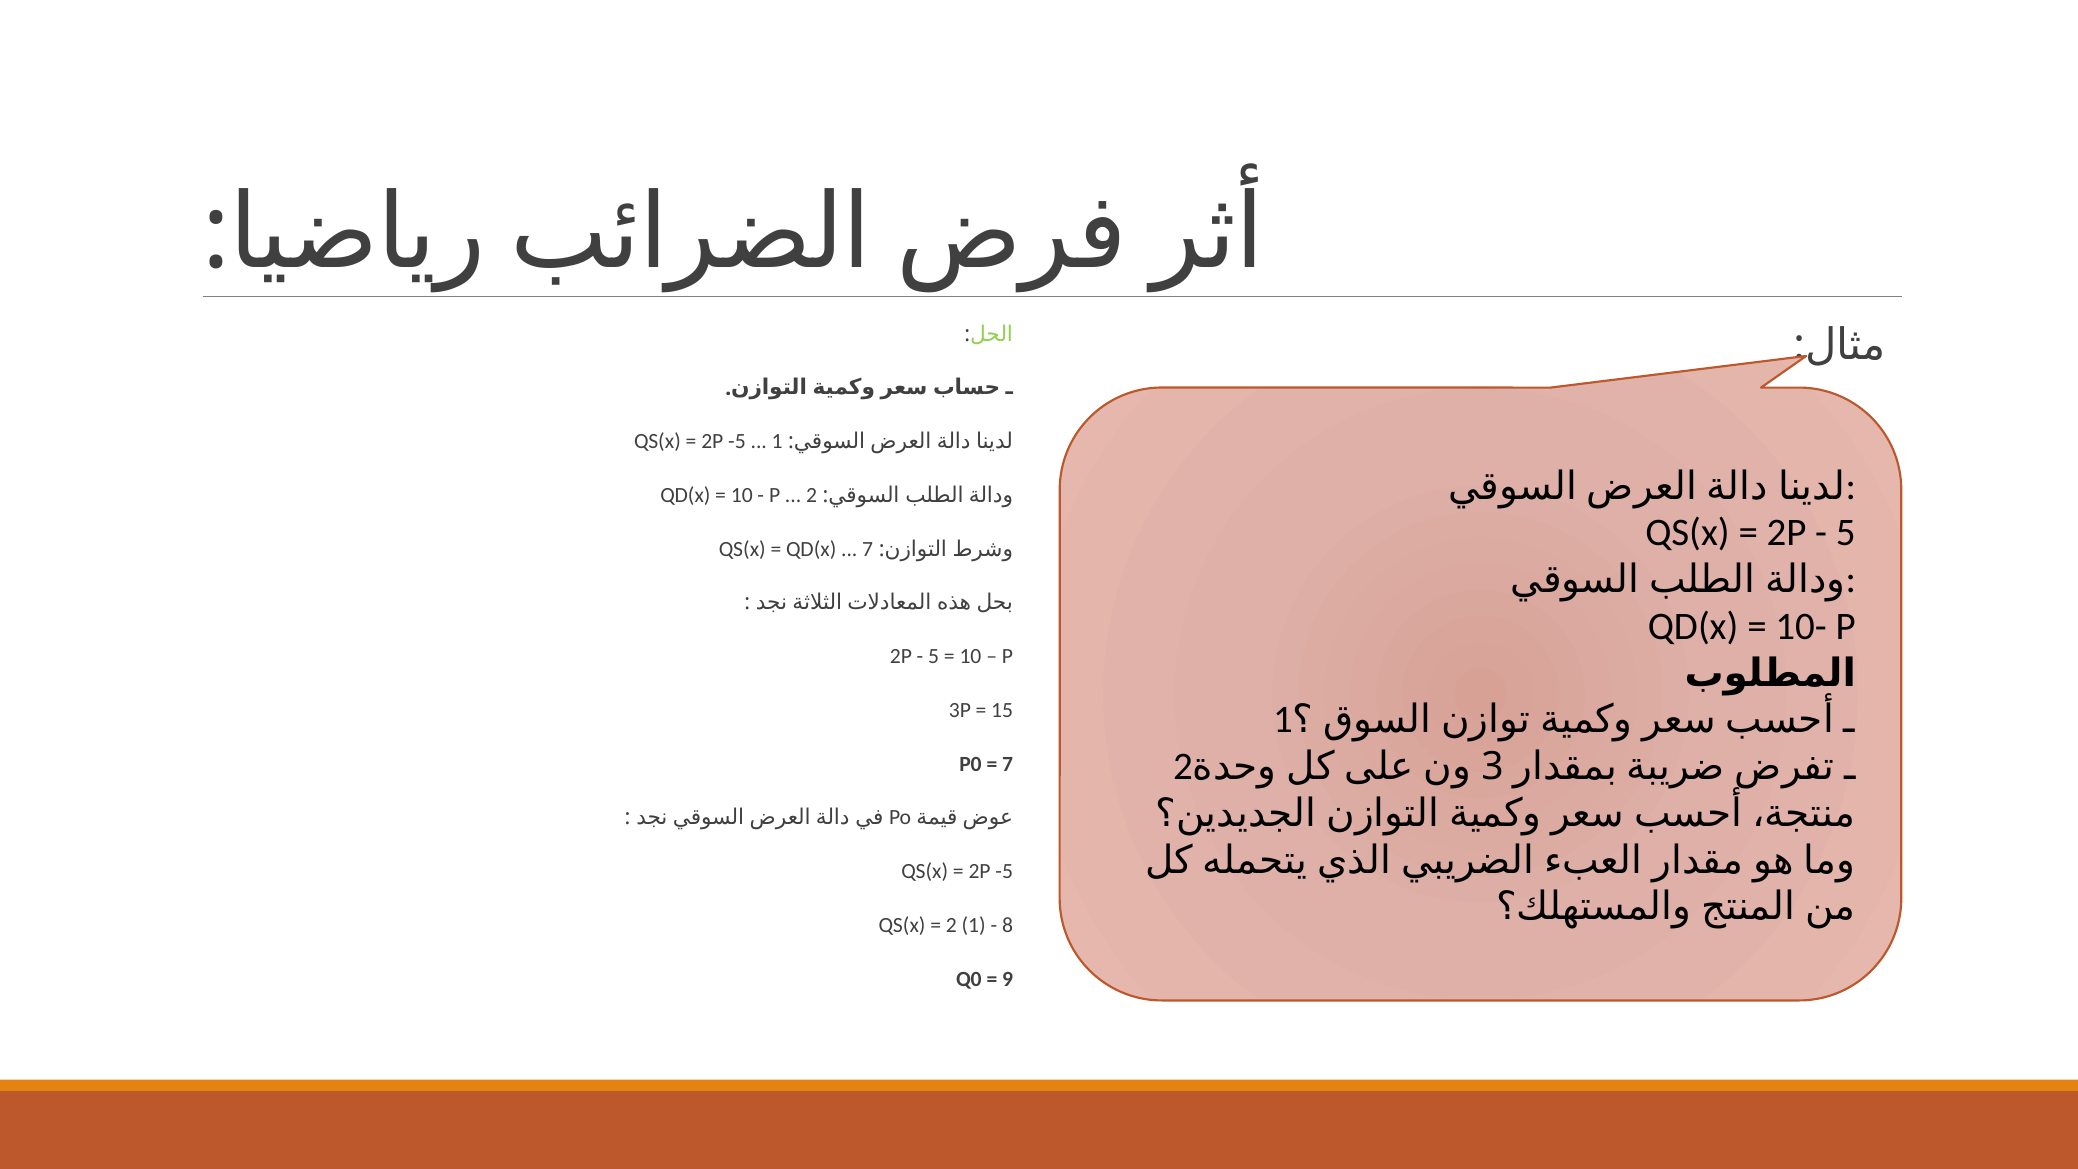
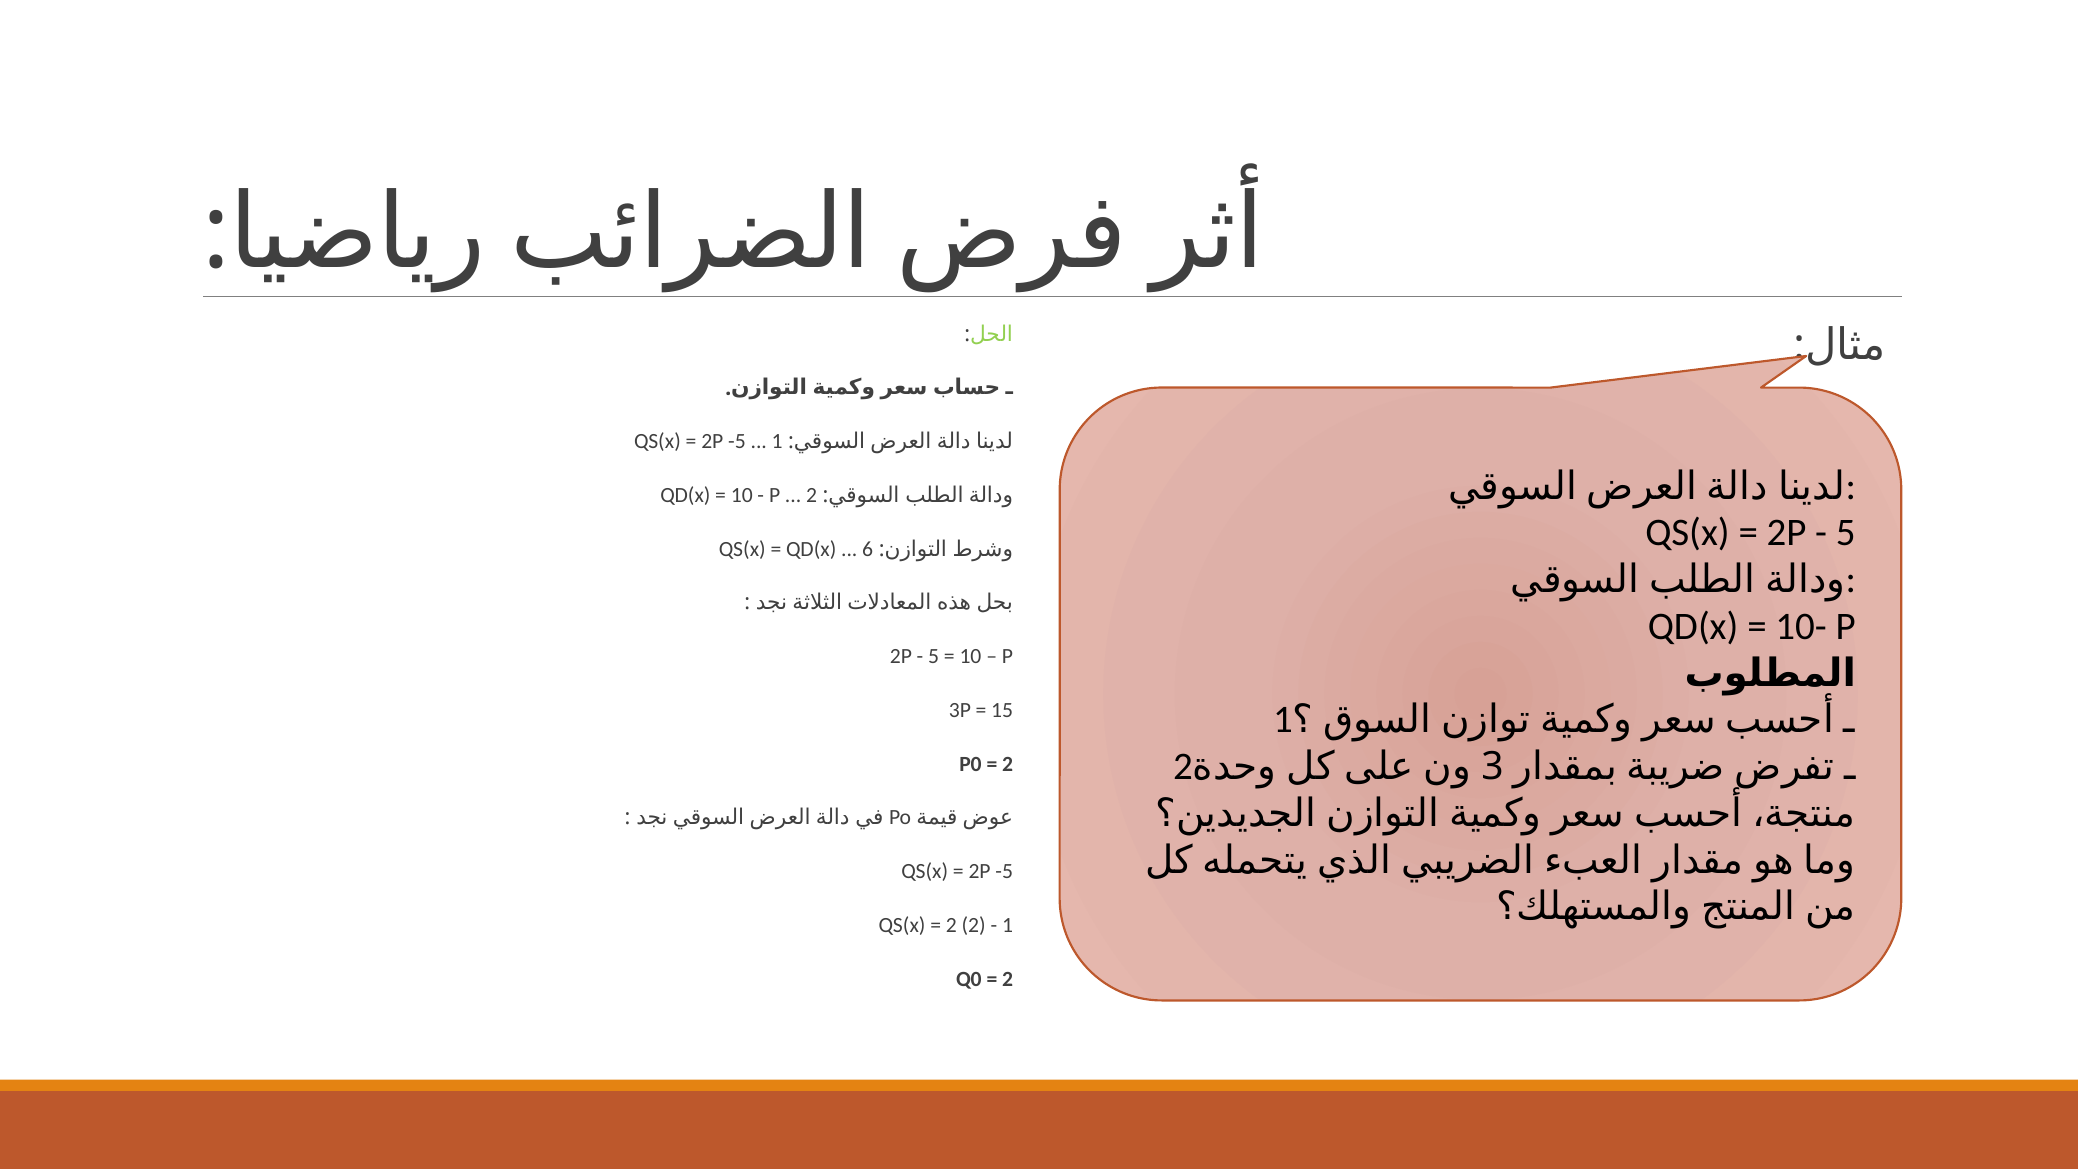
7: 7 -> 6 (868, 549)
7: 7 -> 2 (1008, 764)
2 1: 1 -> 2 (974, 925)
8: 8 -> 1 (1008, 925)
9: 9 -> 2 (1008, 979)
